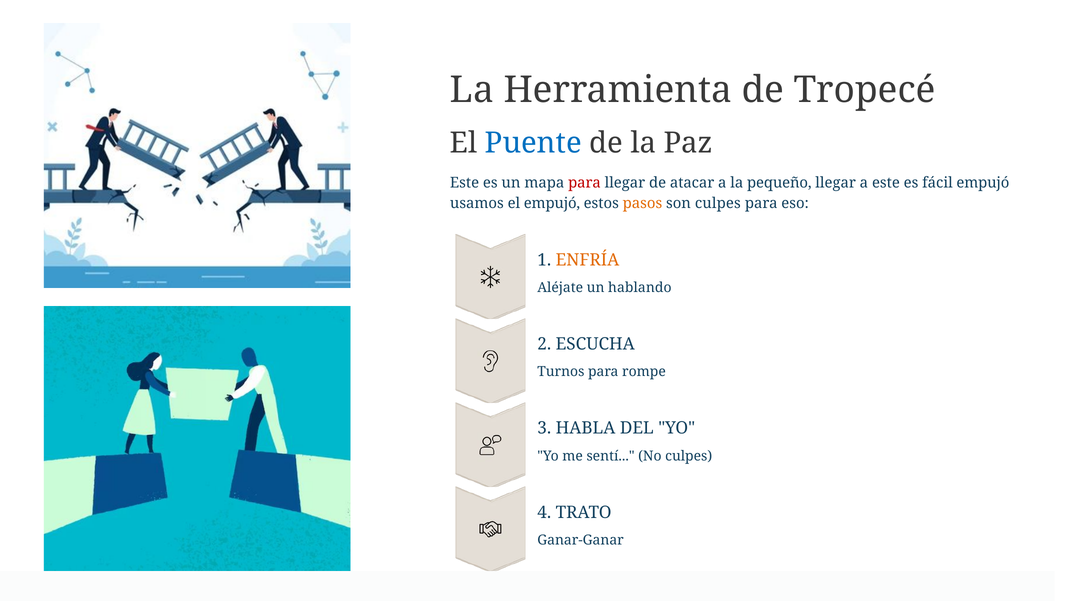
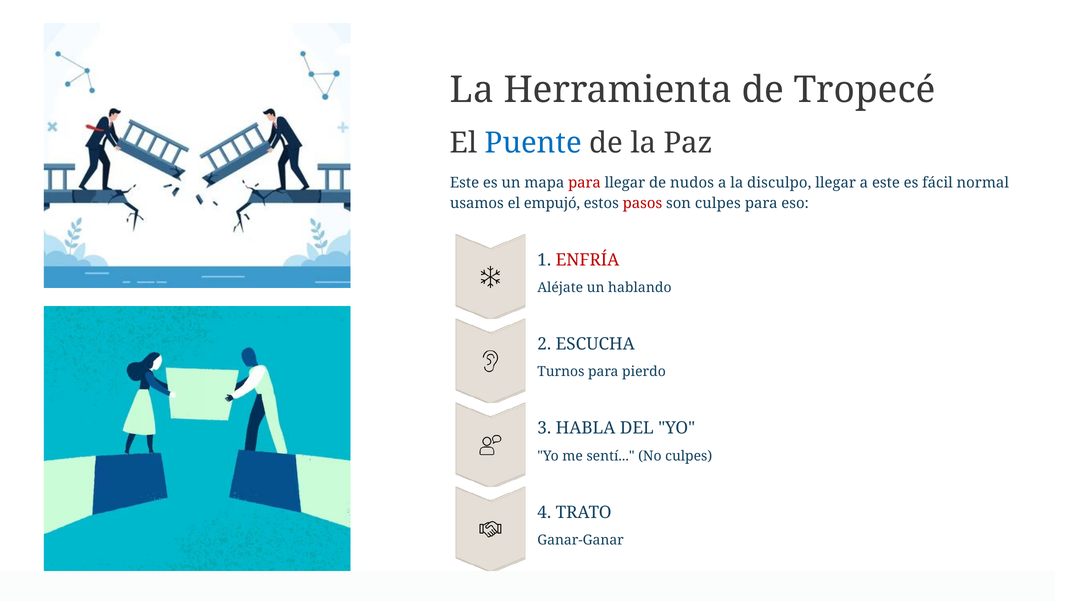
atacar: atacar -> nudos (692, 183)
pequeño: pequeño -> disculpo (779, 183)
fácil empujó: empujó -> normal (983, 183)
pasos colour: orange -> red (642, 203)
ENFRÍA colour: orange -> red (587, 260)
rompe: rompe -> pierdo (644, 372)
